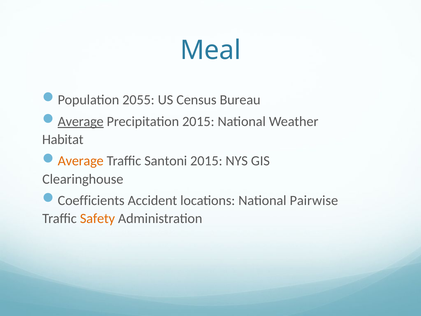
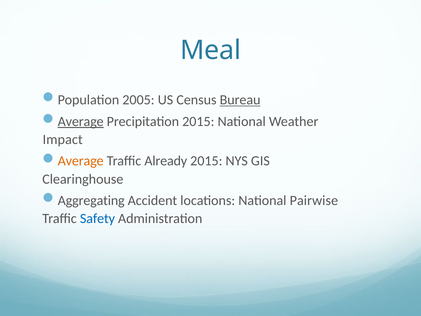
2055: 2055 -> 2005 (138, 100)
Bureau underline: none -> present (240, 100)
Habitat: Habitat -> Impact (63, 139)
Santoni: Santoni -> Already (166, 161)
Coefficients: Coefficients -> Aggregating (91, 200)
Safety colour: orange -> blue (97, 218)
